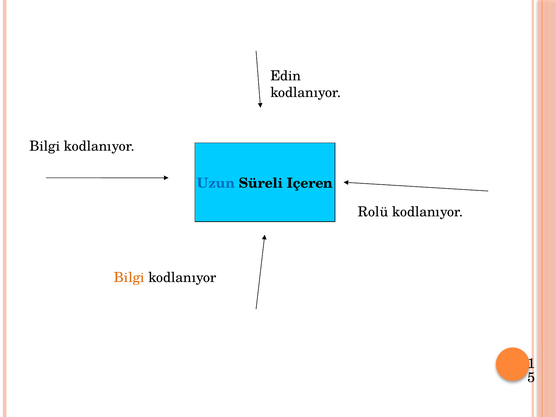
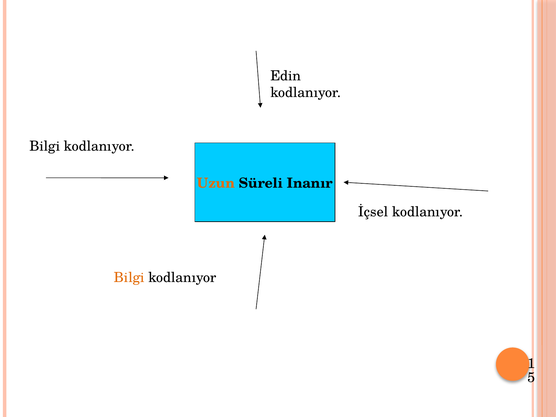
Uzun colour: blue -> orange (216, 183)
Içeren: Içeren -> Inanır (310, 183)
Rolü: Rolü -> İçsel (373, 212)
